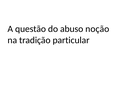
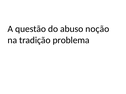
particular: particular -> problema (71, 40)
